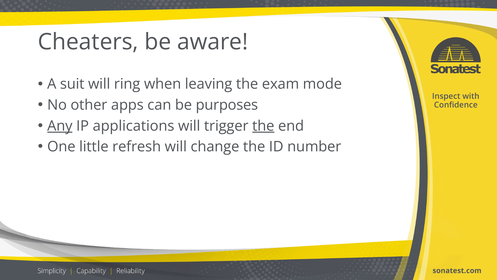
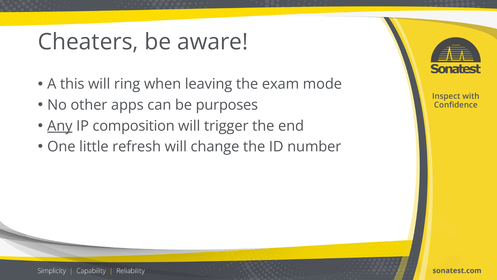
suit: suit -> this (72, 84)
applications: applications -> composition (134, 126)
the underline: present -> none (263, 126)
